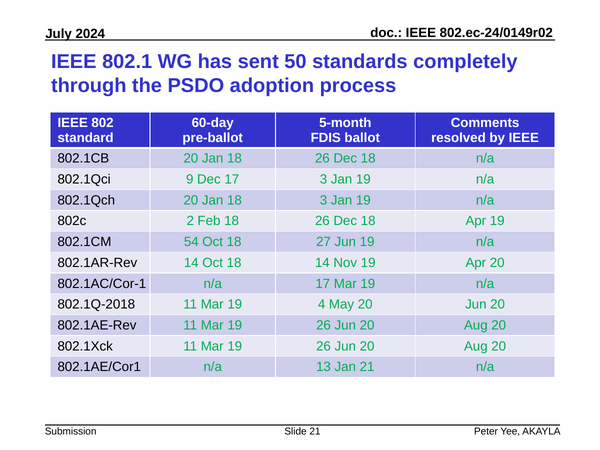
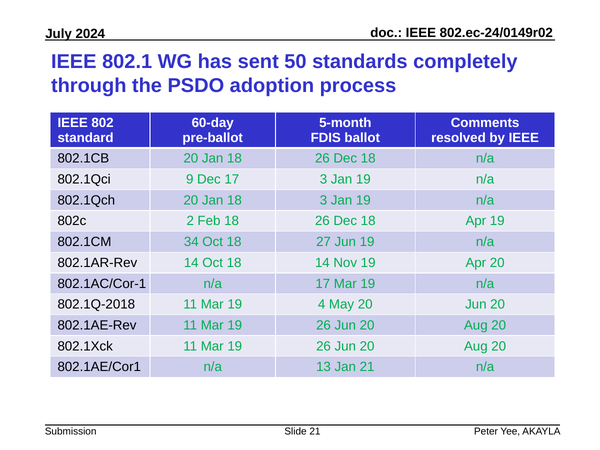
54: 54 -> 34 (191, 242)
